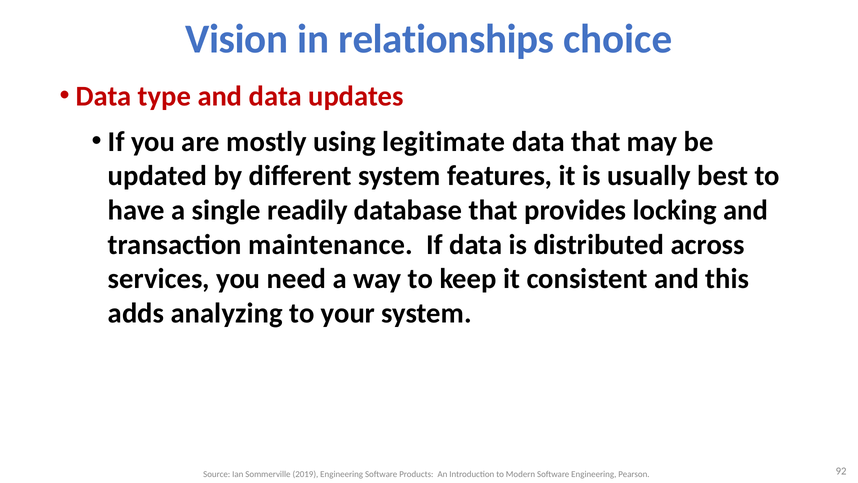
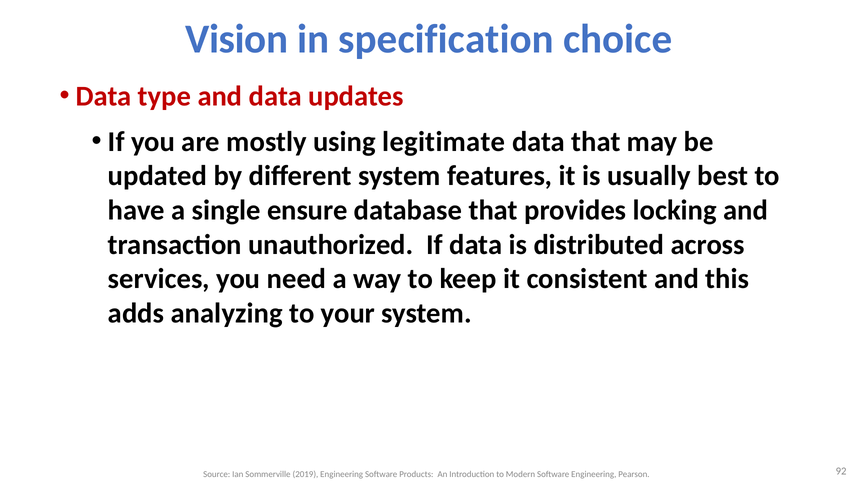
relationships: relationships -> specification (446, 39)
readily: readily -> ensure (307, 210)
maintenance: maintenance -> unauthorized (331, 244)
